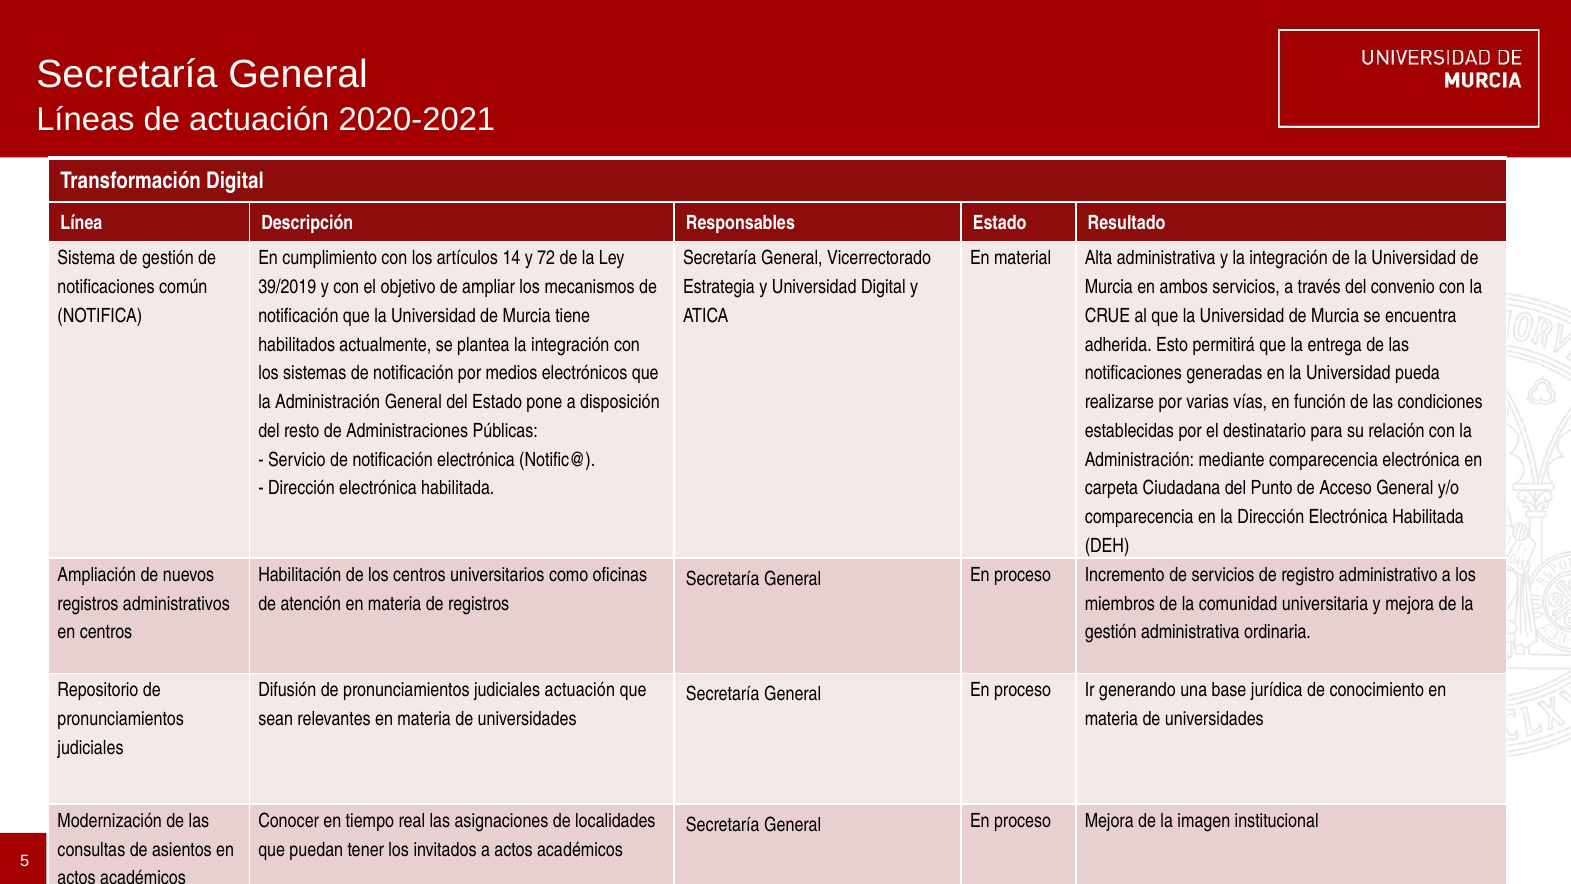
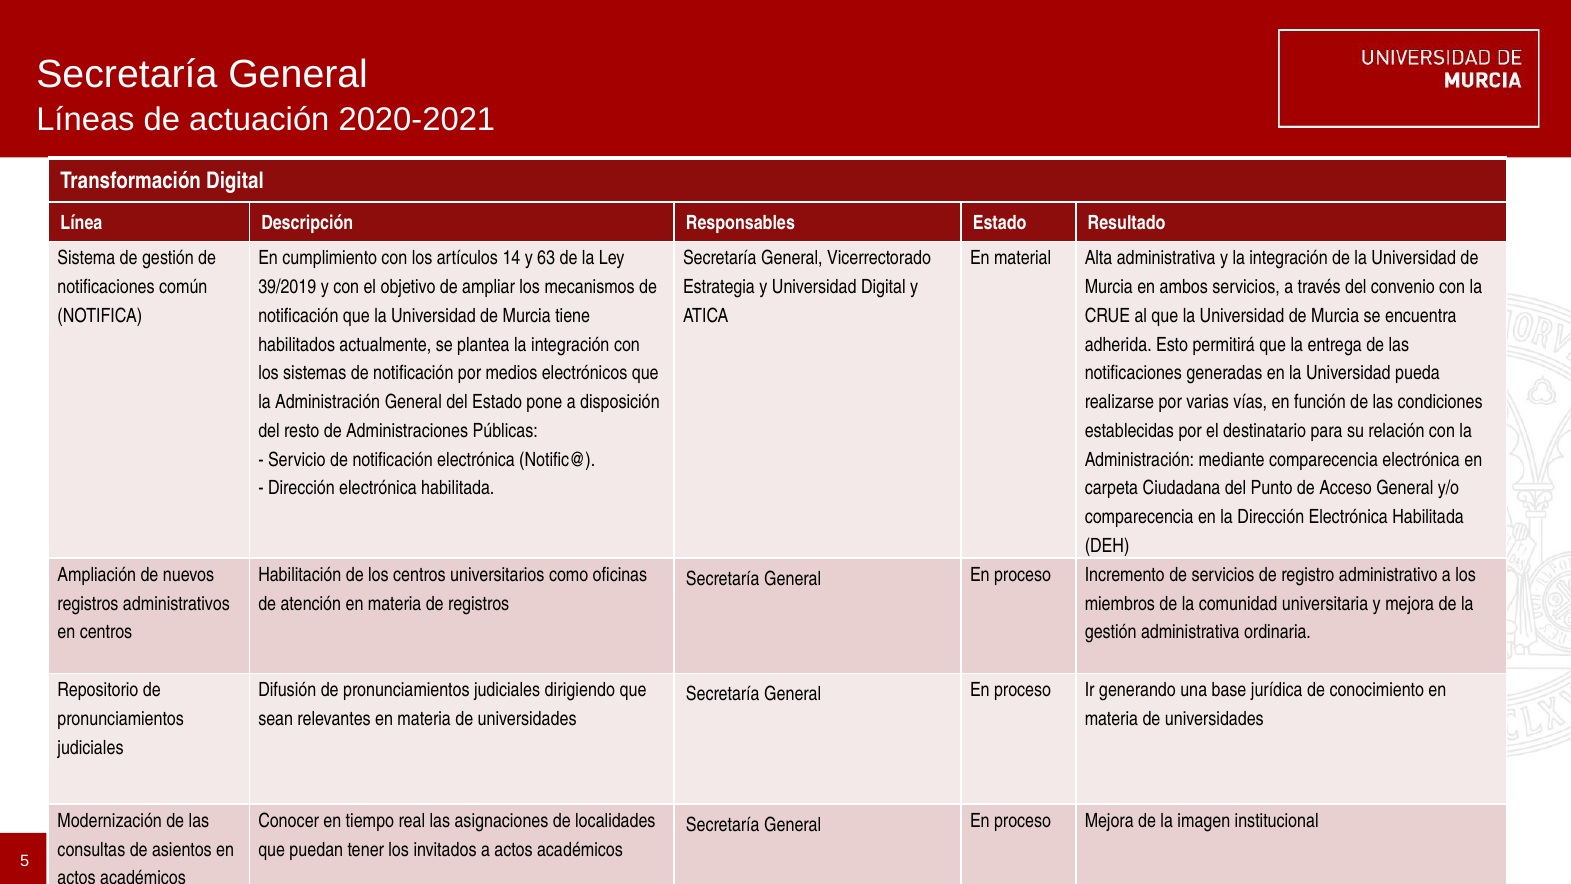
72: 72 -> 63 (546, 258)
judiciales actuación: actuación -> dirigiendo (580, 690)
